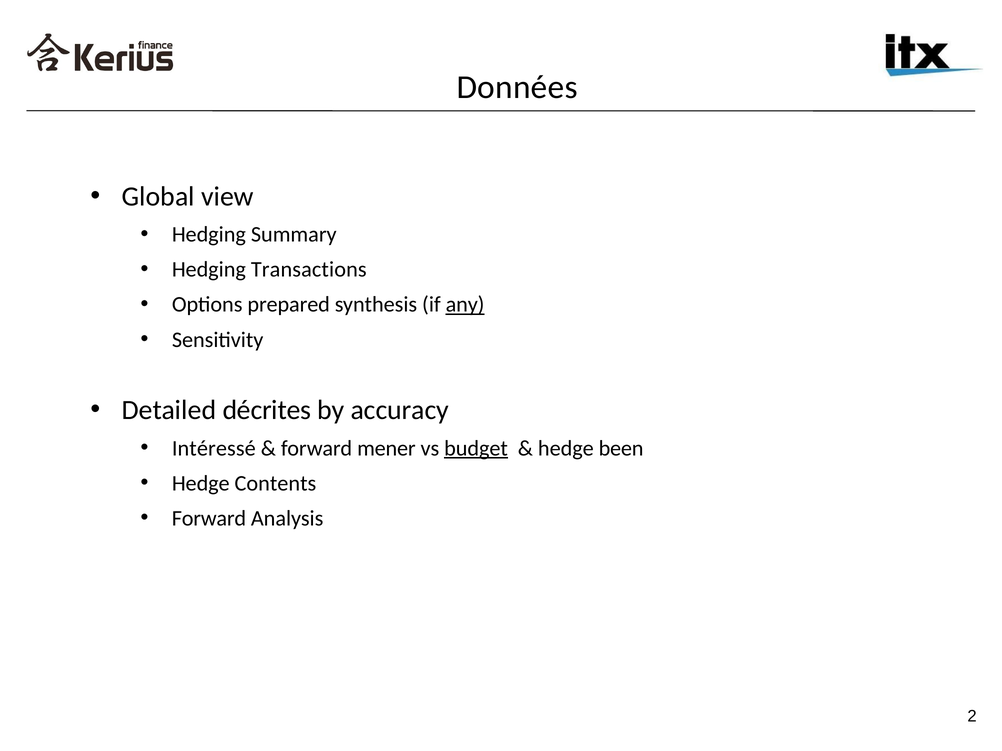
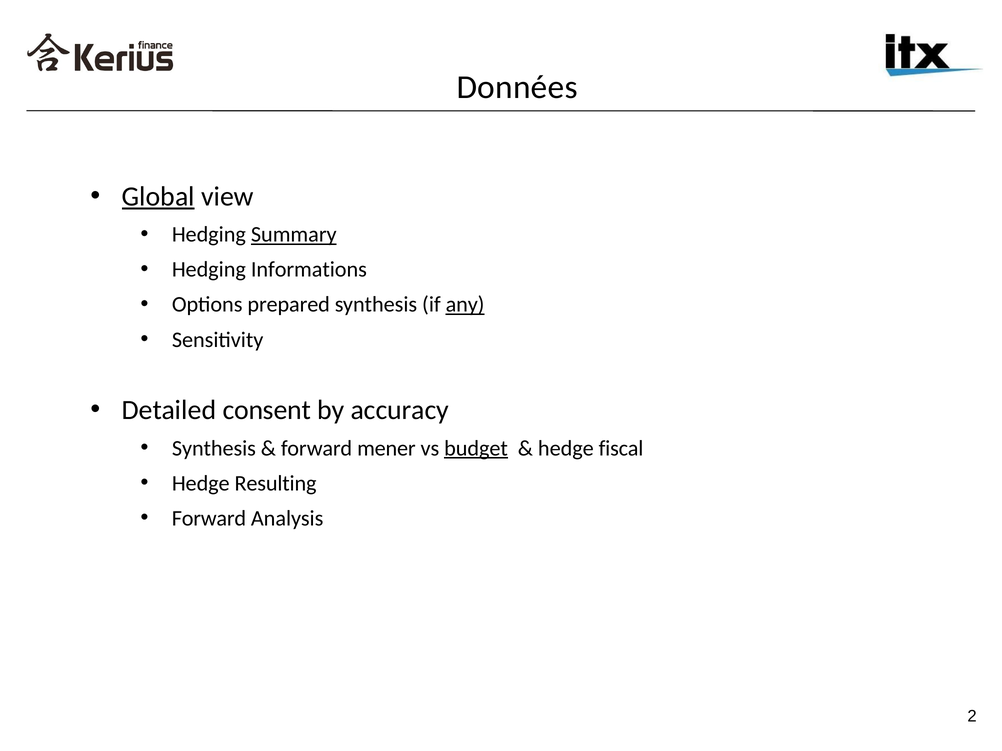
Global underline: none -> present (158, 197)
Summary underline: none -> present (294, 235)
Transactions: Transactions -> Informations (309, 270)
décrites: décrites -> consent (267, 411)
Intéressé: Intéressé -> Synthesis (214, 449)
been: been -> fiscal (621, 449)
Contents: Contents -> Resulting (276, 484)
